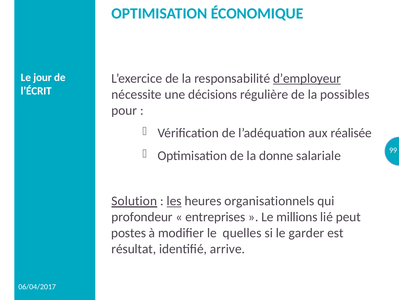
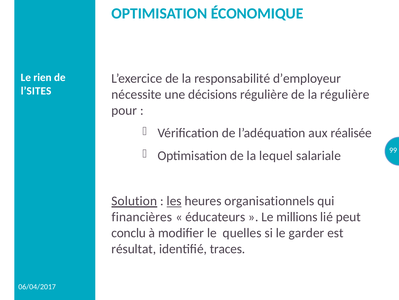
jour: jour -> rien (42, 77)
d’employeur underline: present -> none (307, 78)
l’ÉCRIT: l’ÉCRIT -> l’SITES (36, 91)
la possibles: possibles -> régulière (345, 94)
donne: donne -> lequel (276, 155)
profondeur: profondeur -> financières (142, 217)
entreprises: entreprises -> éducateurs (215, 217)
postes: postes -> conclu (129, 232)
arrive: arrive -> traces (228, 248)
